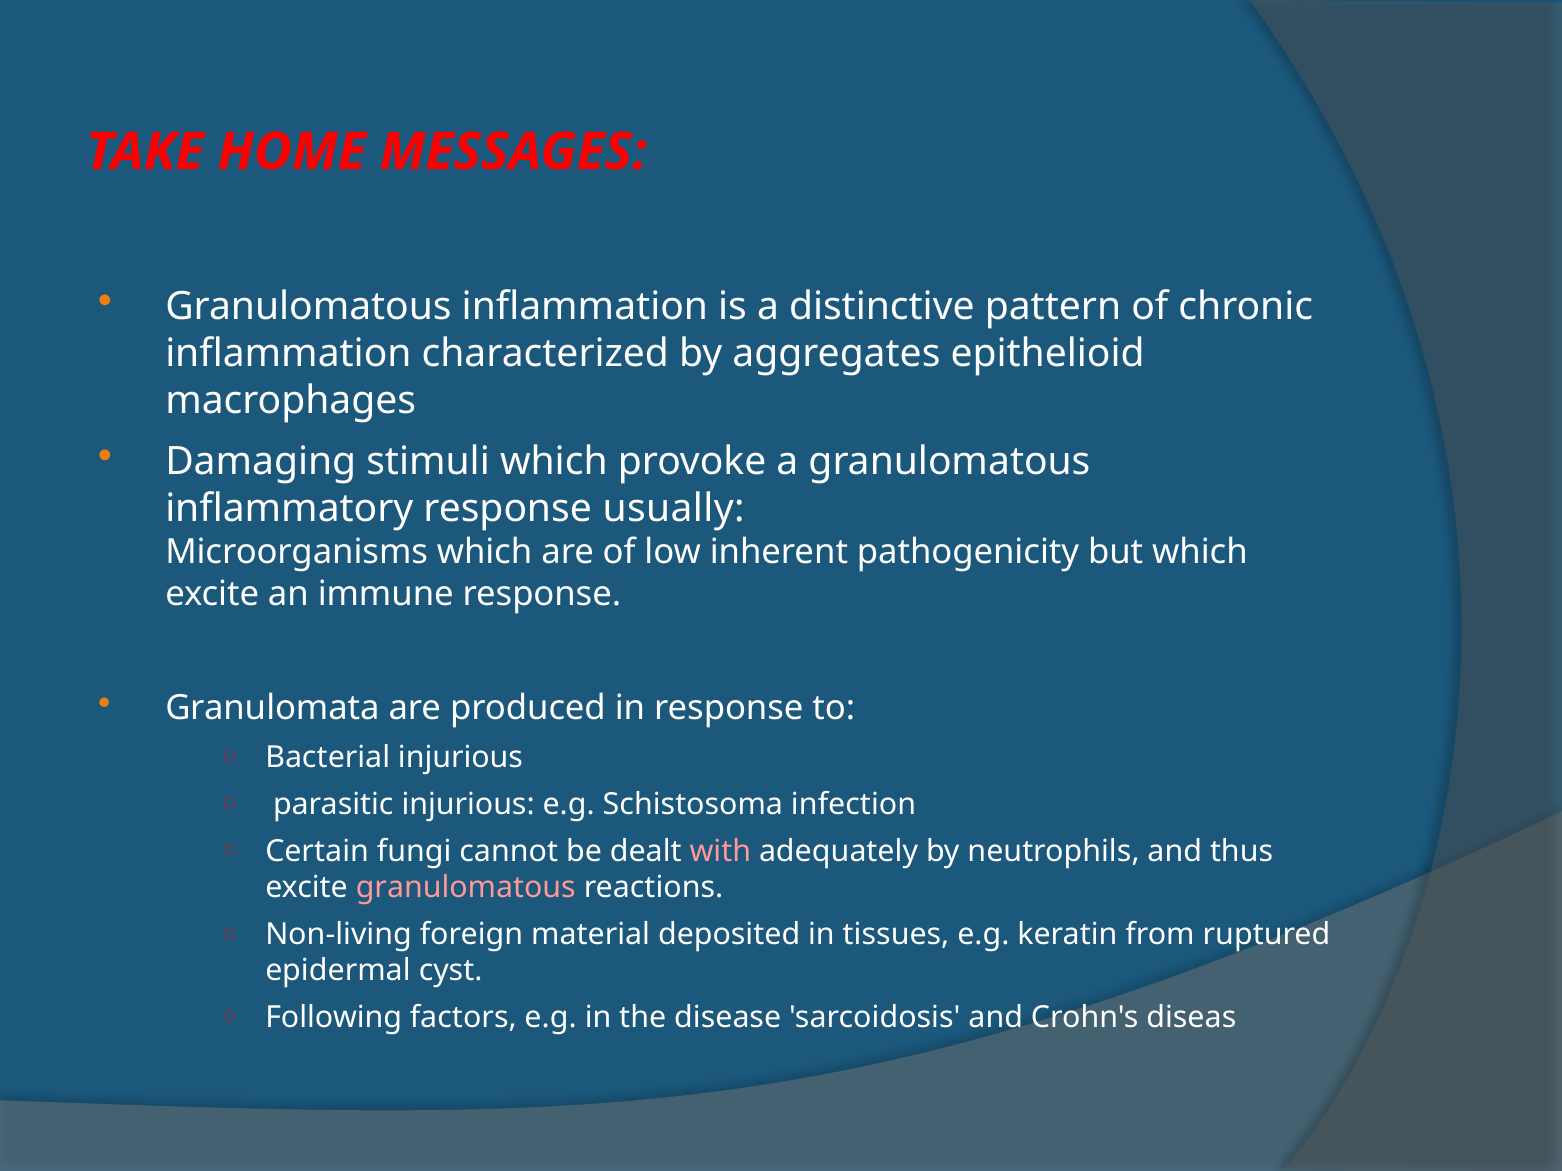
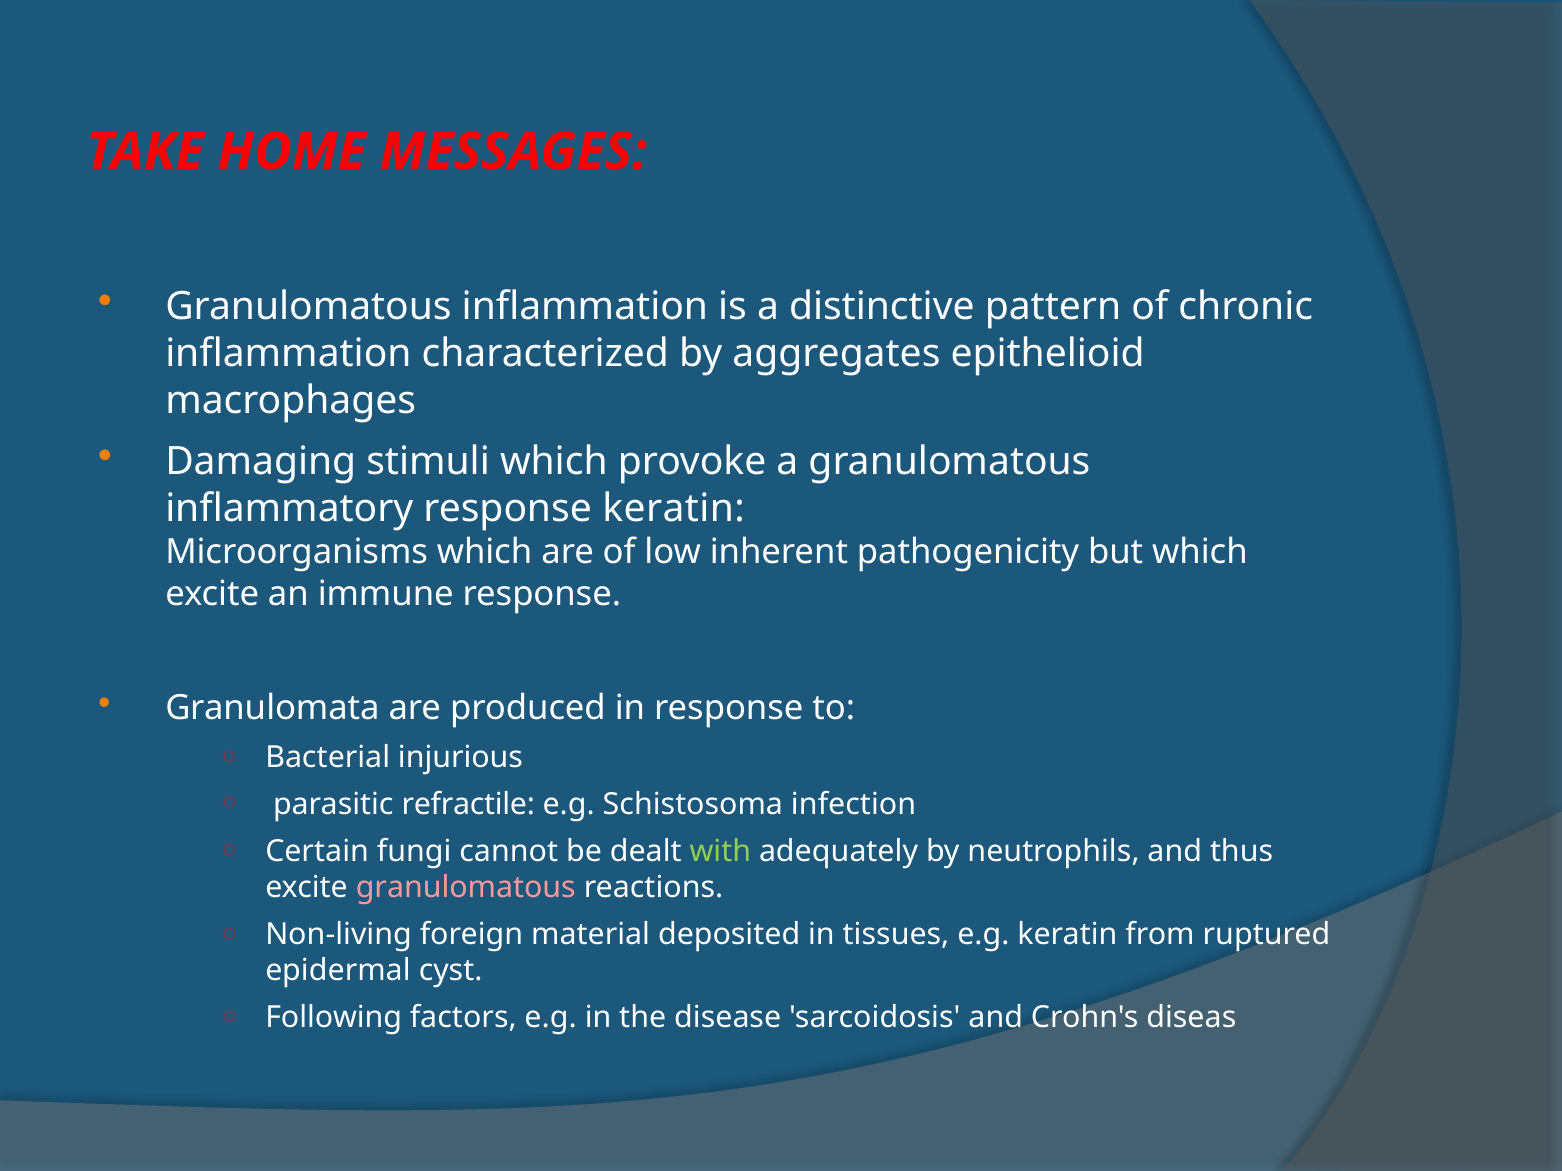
response usually: usually -> keratin (674, 509)
parasitic injurious: injurious -> refractile (468, 805)
with colour: pink -> light green (720, 852)
